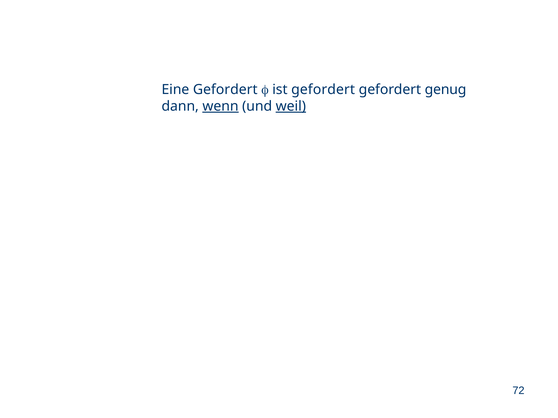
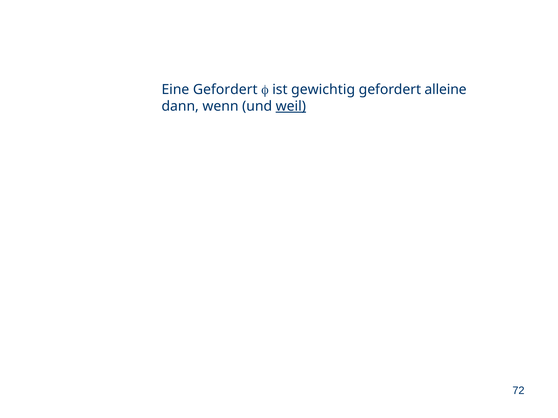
ist gefordert: gefordert -> gewichtig (323, 90)
genug: genug -> alleine (446, 90)
wenn underline: present -> none (220, 106)
